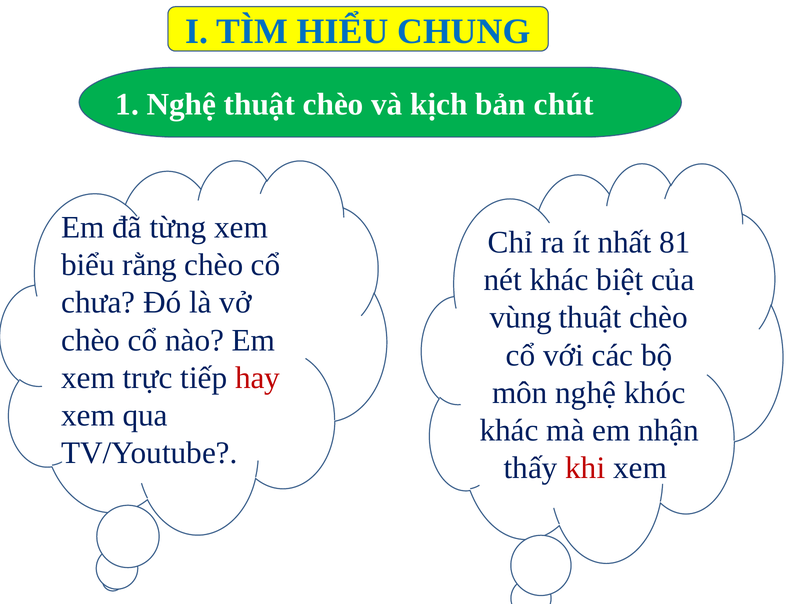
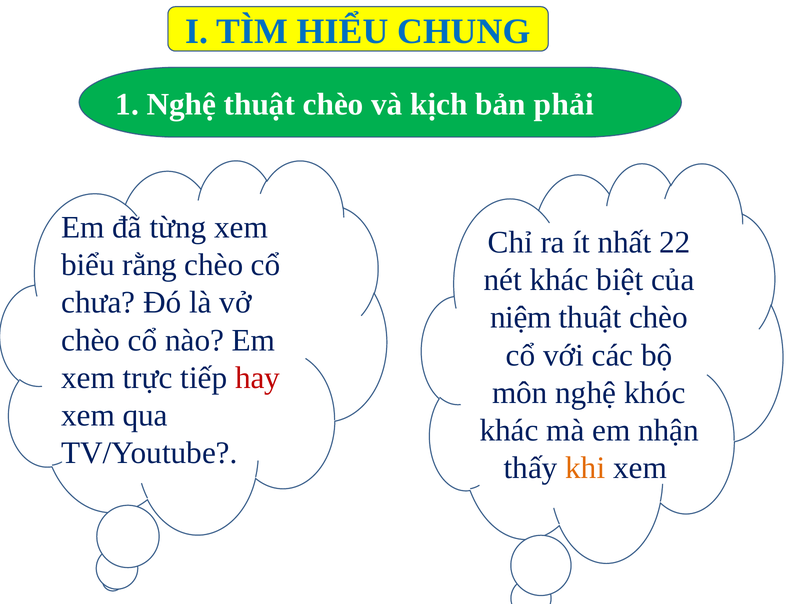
chút: chút -> phải (564, 104)
81: 81 -> 22 (675, 242)
vùng: vùng -> niệm (521, 317)
khi colour: red -> orange (585, 468)
